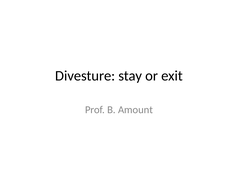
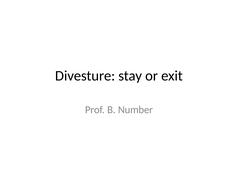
Amount: Amount -> Number (135, 109)
